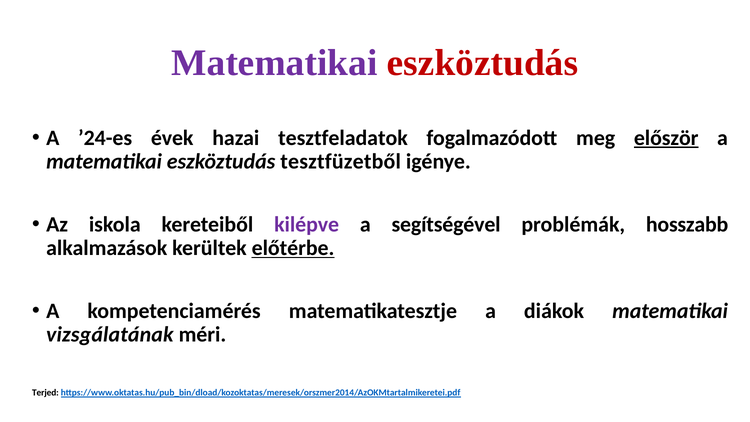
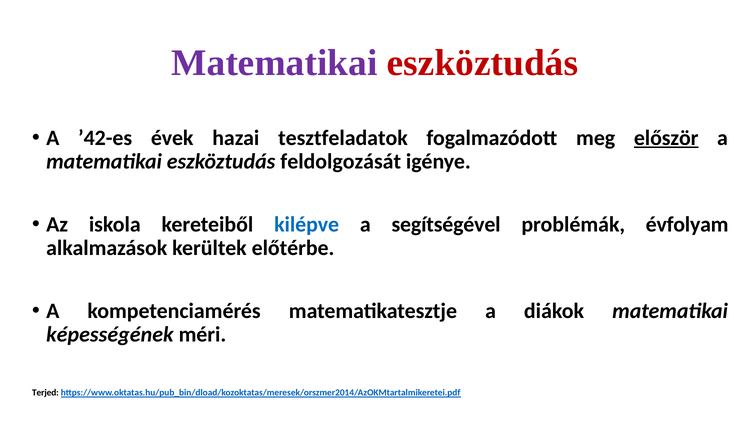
’24-es: ’24-es -> ’42-es (105, 138)
tesztfüzetből: tesztfüzetből -> feldolgozását (341, 162)
kilépve colour: purple -> blue (307, 224)
hosszabb: hosszabb -> évfolyam (687, 224)
előtérbe underline: present -> none (293, 248)
vizsgálatának: vizsgálatának -> képességének (110, 335)
